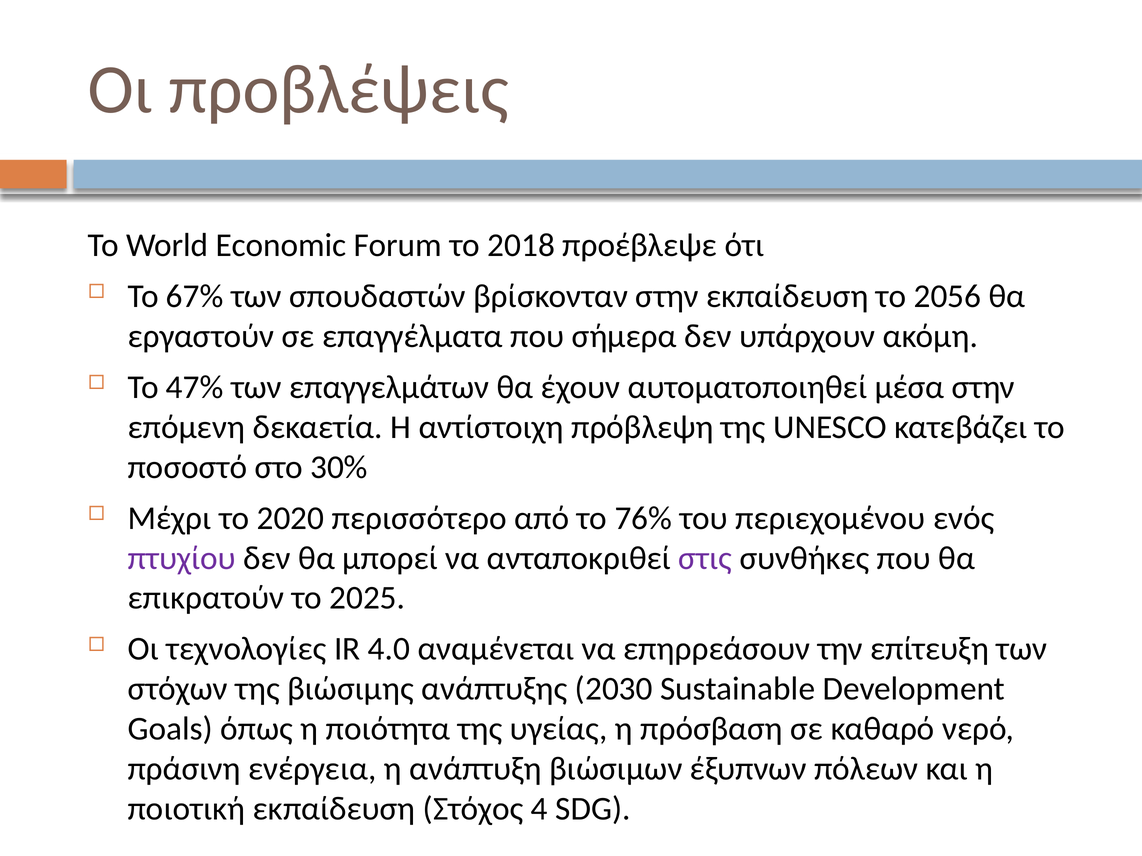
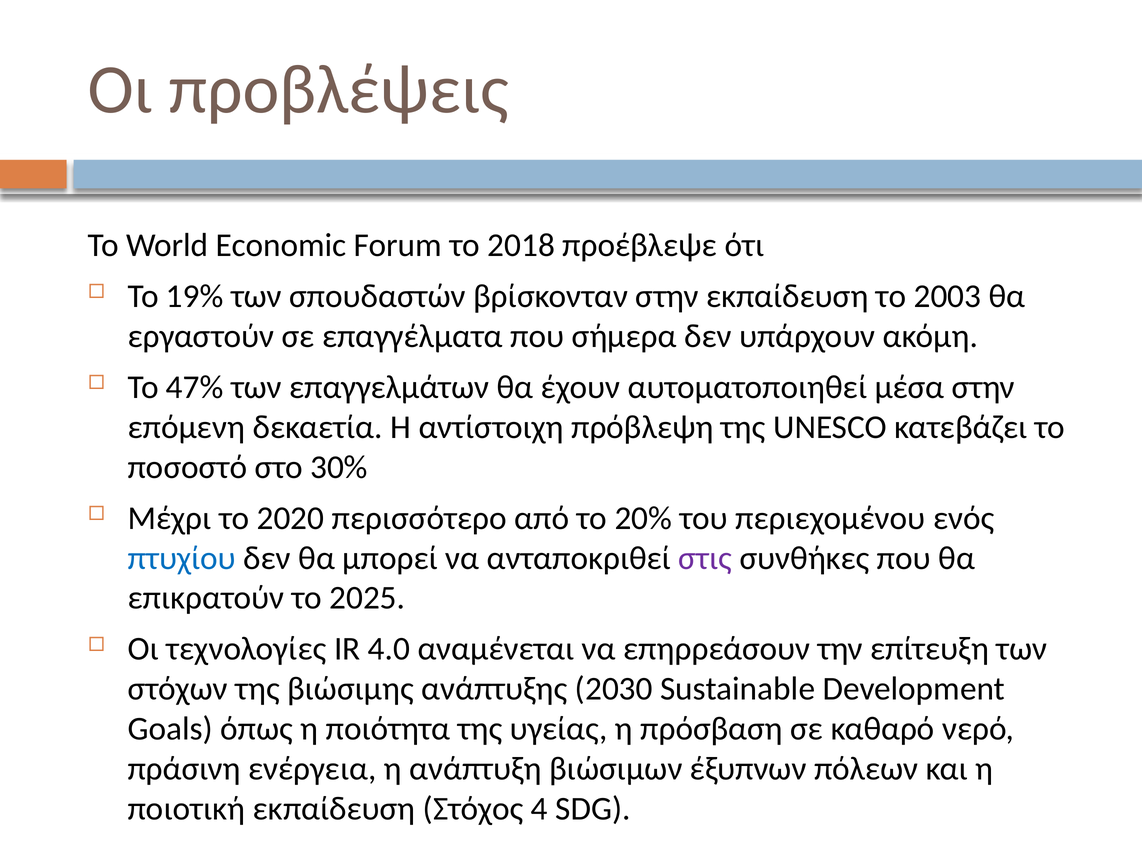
67%: 67% -> 19% (195, 296)
2056: 2056 -> 2003 (947, 296)
76%: 76% -> 20% (643, 518)
πτυχίου colour: purple -> blue (182, 558)
